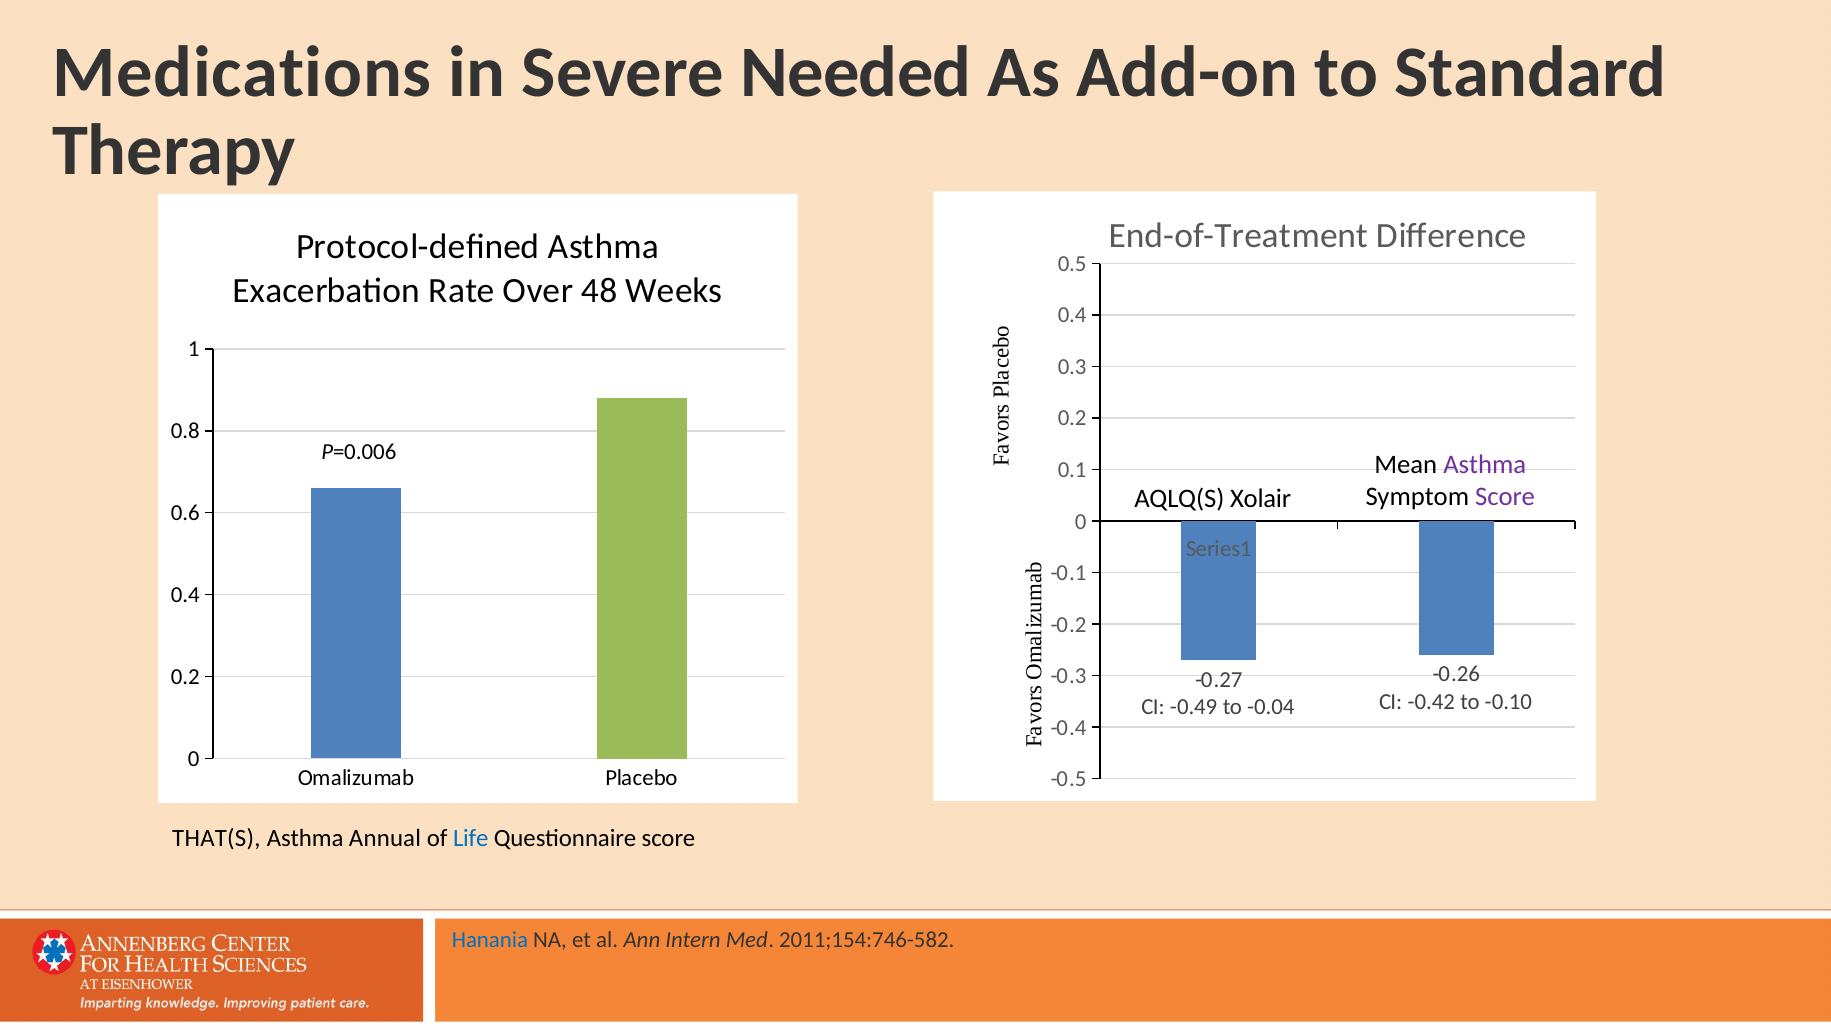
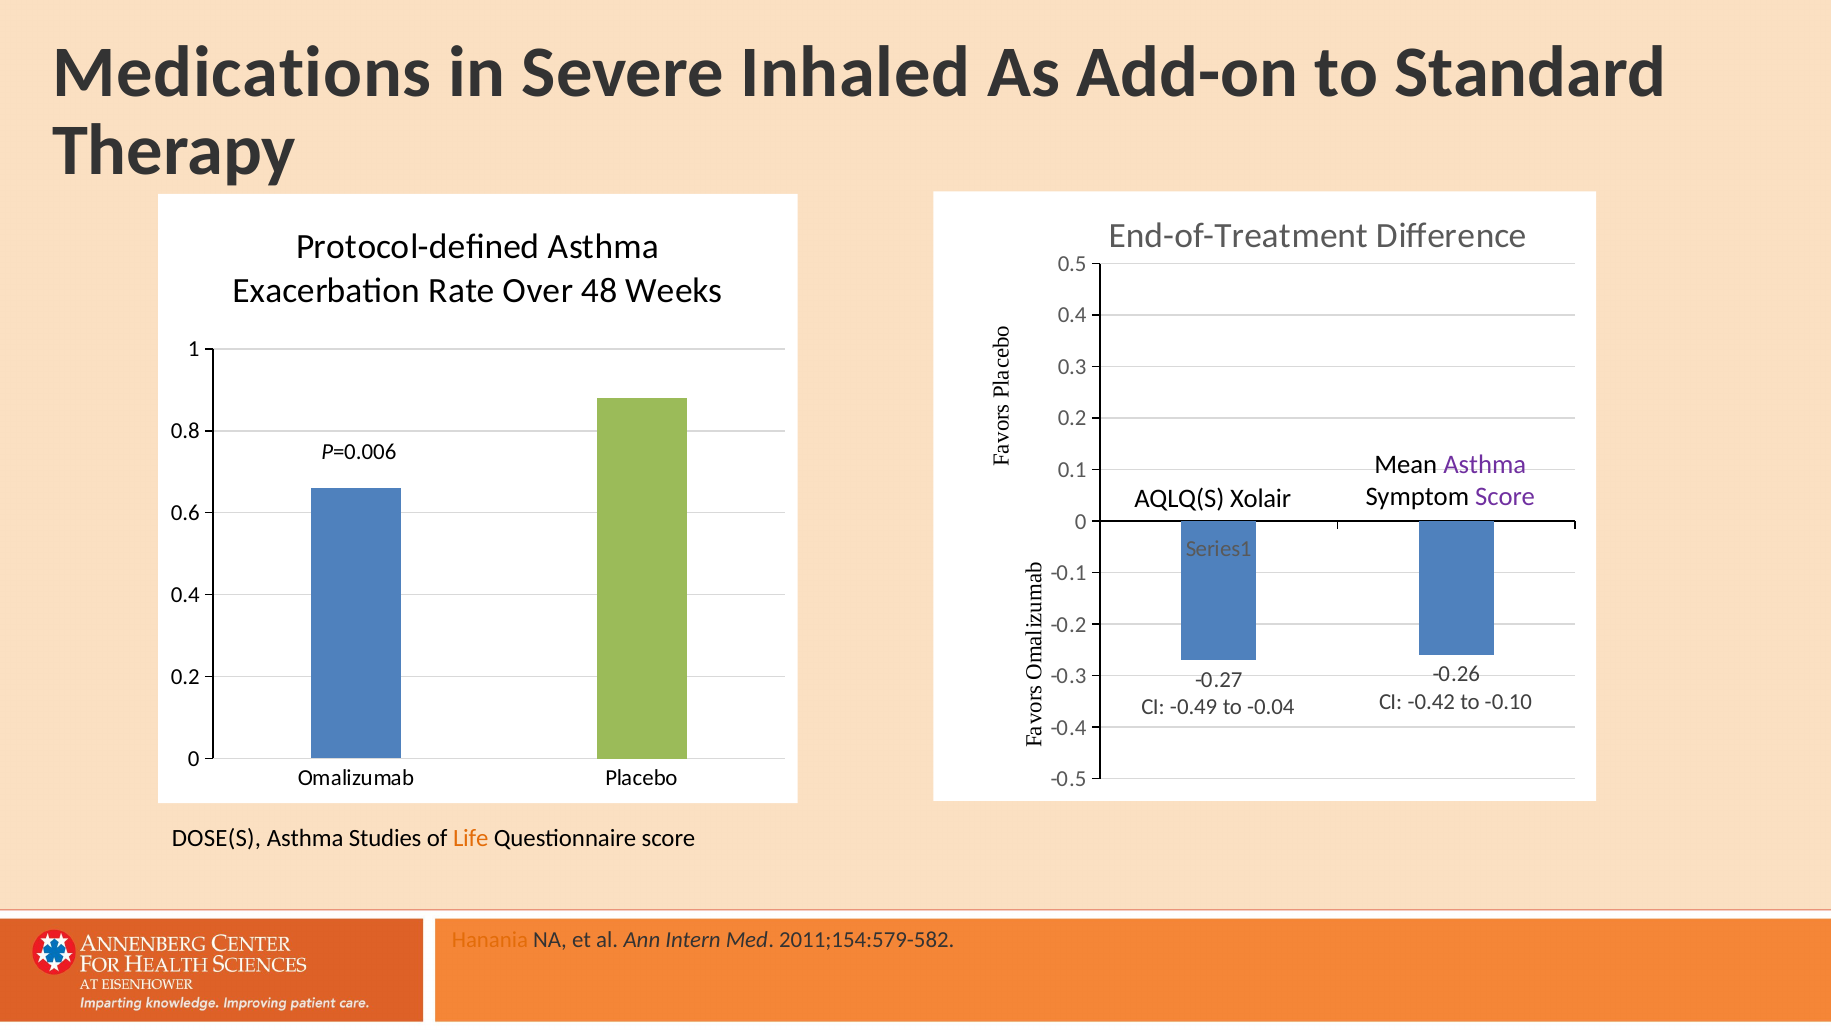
Needed: Needed -> Inhaled (855, 72)
THAT(S: THAT(S -> DOSE(S (216, 838)
Annual: Annual -> Studies (385, 838)
Life colour: blue -> orange (471, 838)
Hanania colour: blue -> orange (490, 940)
2011;154:746-582: 2011;154:746-582 -> 2011;154:579-582 (867, 940)
